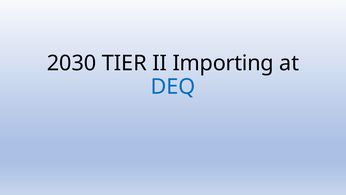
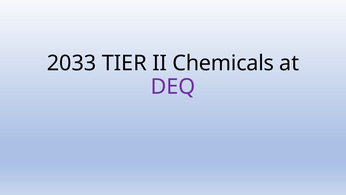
2030: 2030 -> 2033 (72, 63)
Importing: Importing -> Chemicals (223, 63)
DEQ colour: blue -> purple (173, 86)
